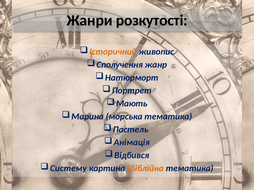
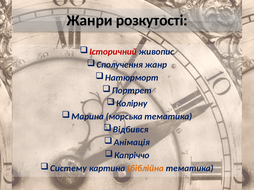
Історичний colour: orange -> red (113, 52)
Мають: Мають -> Колірну (132, 104)
Пастель: Пастель -> Відбився (131, 130)
Відбився: Відбився -> Капріччо (132, 156)
